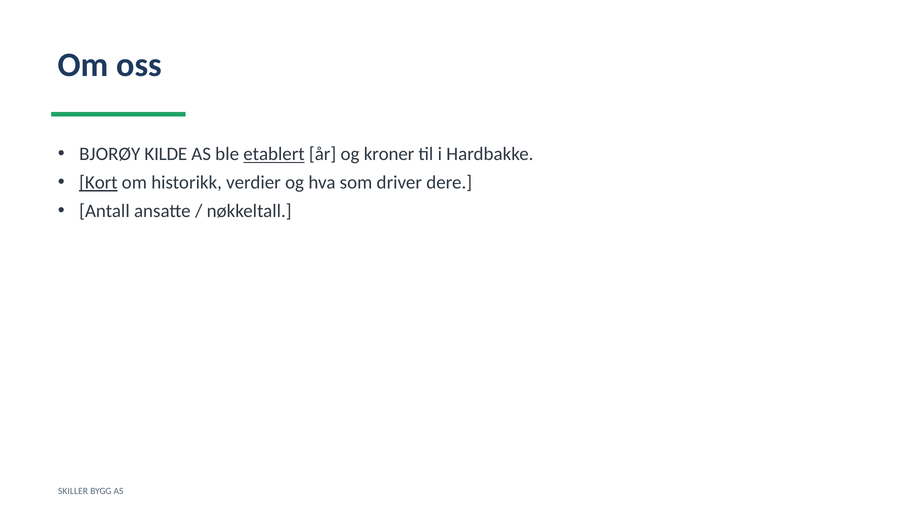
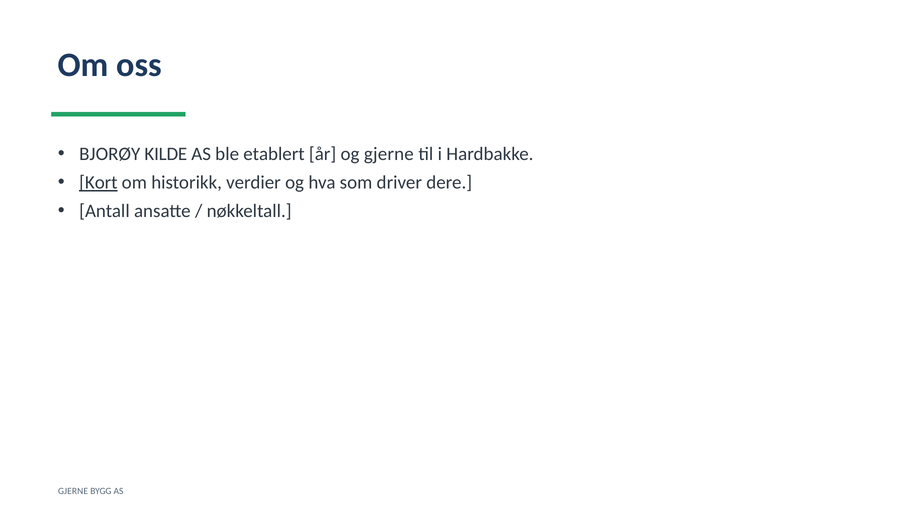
etablert underline: present -> none (274, 154)
og kroner: kroner -> gjerne (389, 154)
SKILLER: SKILLER -> GJERNE (73, 491)
